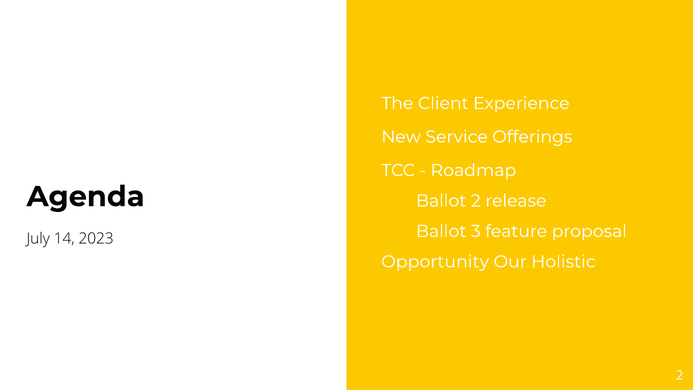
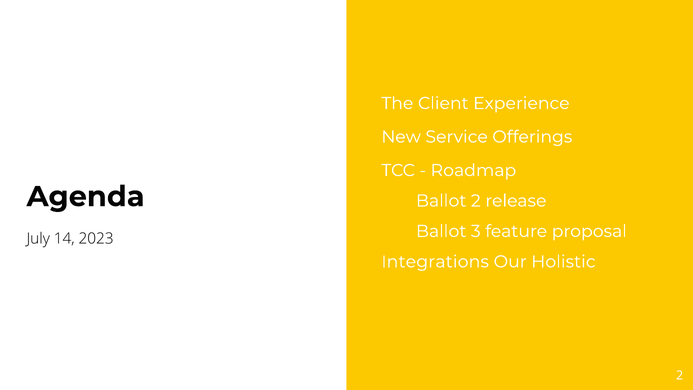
Opportunity: Opportunity -> Integrations (435, 262)
